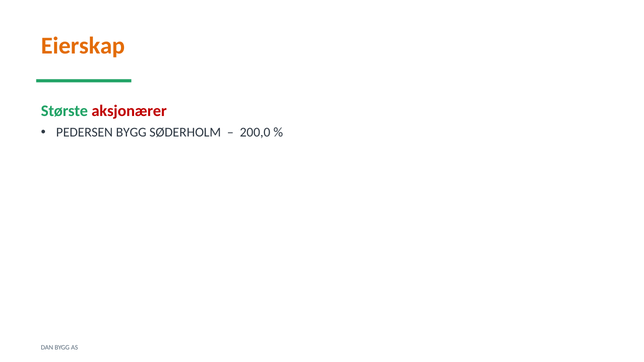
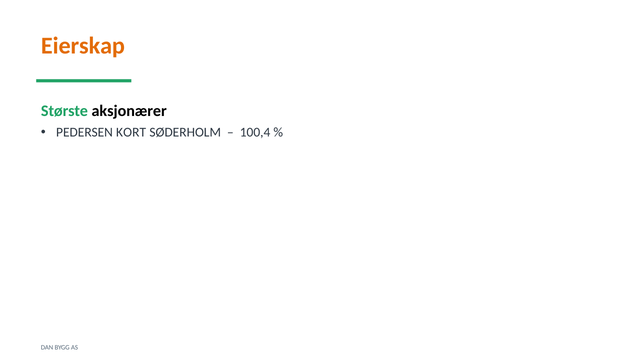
aksjonærer colour: red -> black (129, 111)
PEDERSEN BYGG: BYGG -> KORT (131, 132)
200,0: 200,0 -> 100,4 (255, 132)
